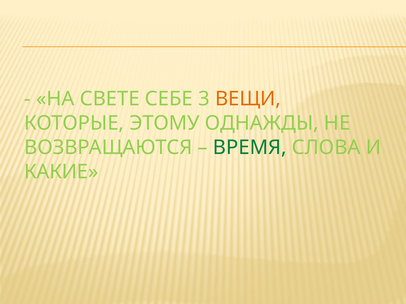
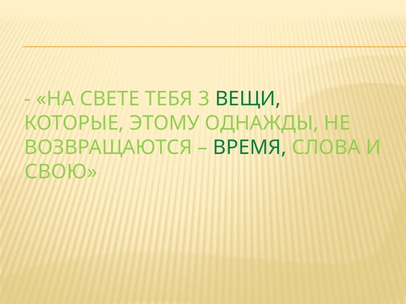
СЕБЕ: СЕБЕ -> ТЕБЯ (169, 99)
ВЕЩИ colour: orange -> green (248, 99)
КАКИЕ: КАКИЕ -> СВОЮ (61, 172)
